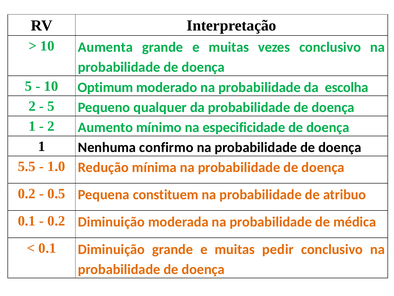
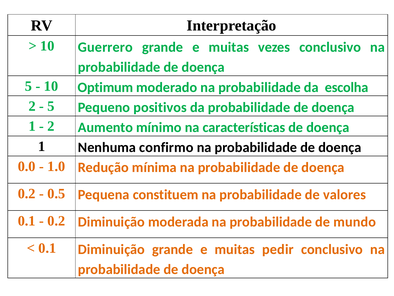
Aumenta: Aumenta -> Guerrero (105, 47)
qualquer: qualquer -> positivos (160, 107)
especificidade: especificidade -> características (244, 127)
5.5: 5.5 -> 0.0 (27, 166)
atribuo: atribuo -> valores (344, 194)
médica: médica -> mundo (355, 222)
